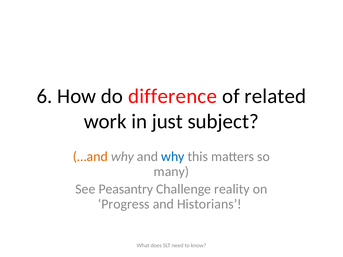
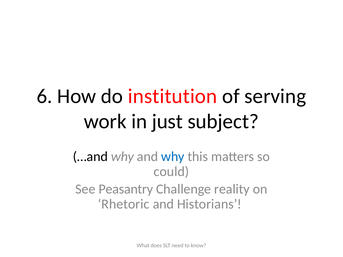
difference: difference -> institution (173, 96)
related: related -> serving (275, 96)
…and colour: orange -> black (90, 157)
many: many -> could (171, 172)
Progress: Progress -> Rhetoric (124, 204)
